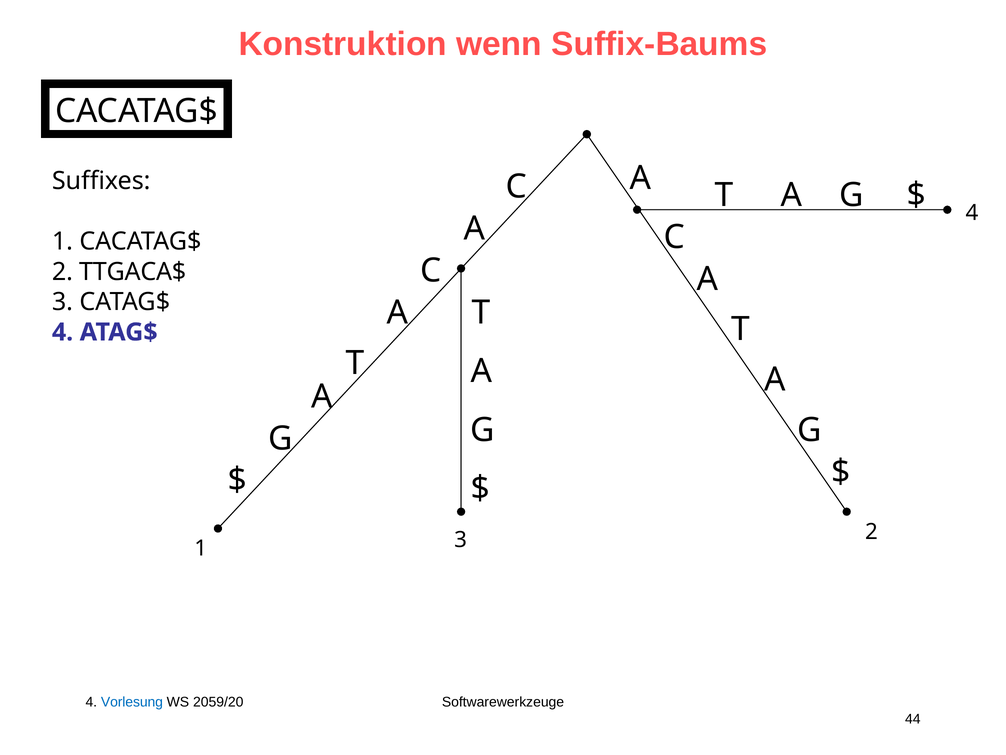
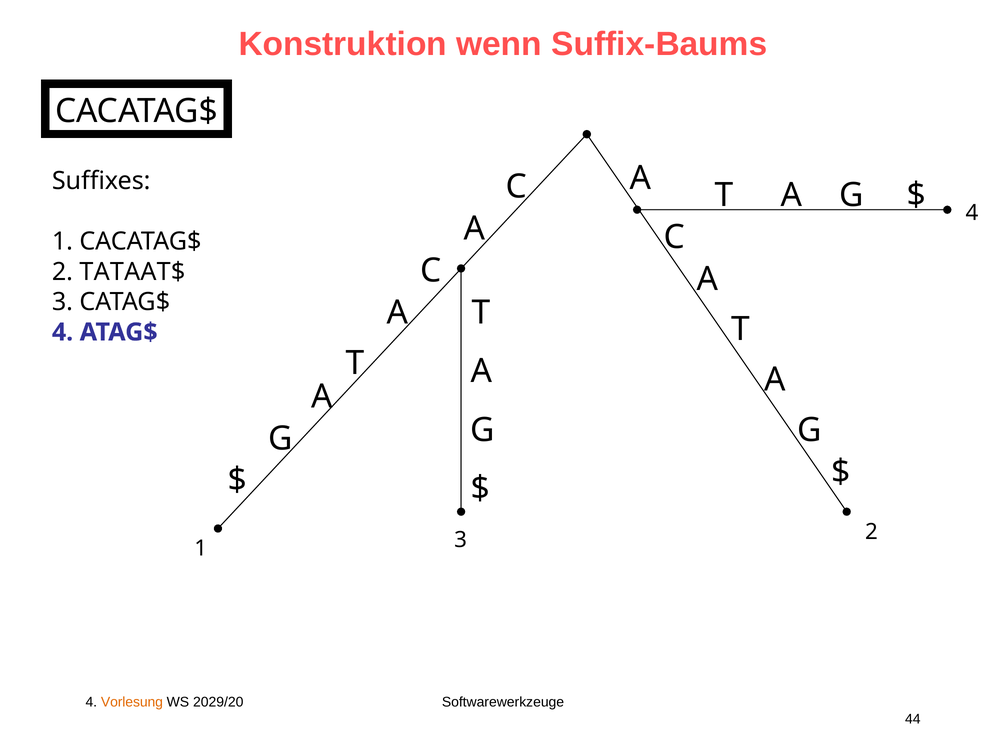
TTGACA$: TTGACA$ -> TATAAT$ (132, 272)
Vorlesung colour: blue -> orange (132, 702)
2059/20: 2059/20 -> 2029/20 (218, 702)
